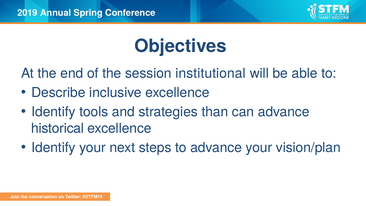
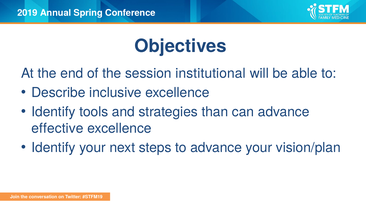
historical: historical -> effective (57, 128)
